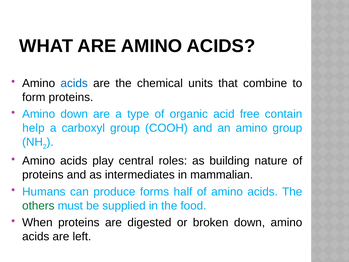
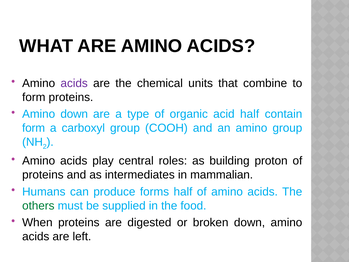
acids colour: blue -> purple (74, 83)
acid free: free -> half (250, 114)
help: help -> form (34, 128)
nature: nature -> proton (271, 161)
